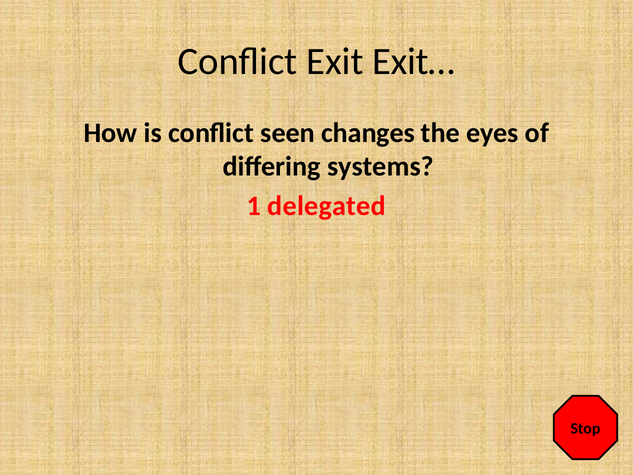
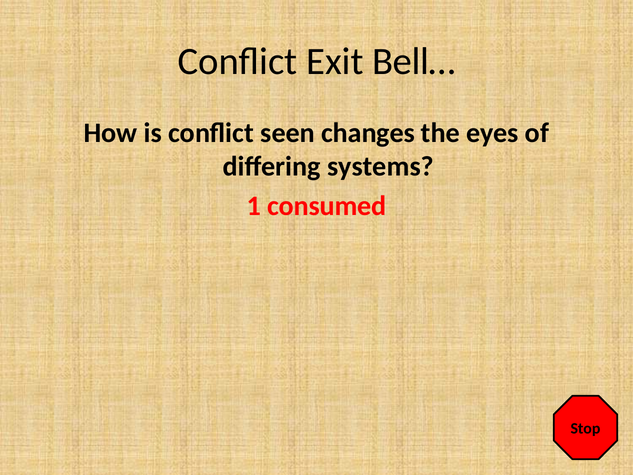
Exit…: Exit… -> Bell… (414, 61)
delegated: delegated -> consumed (327, 206)
